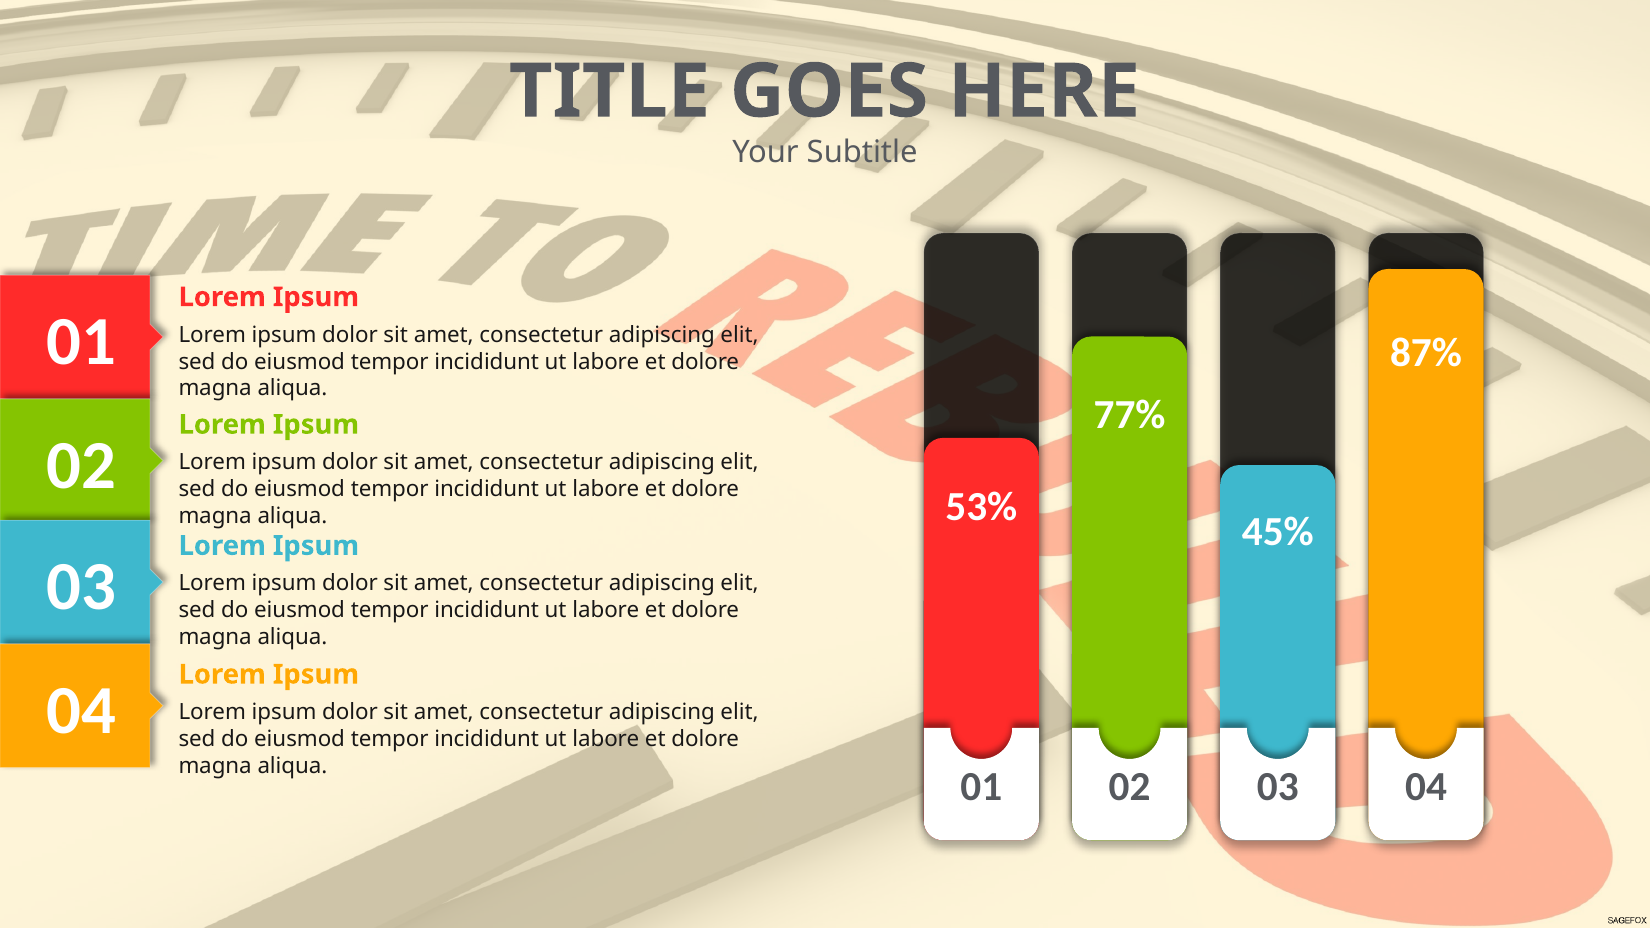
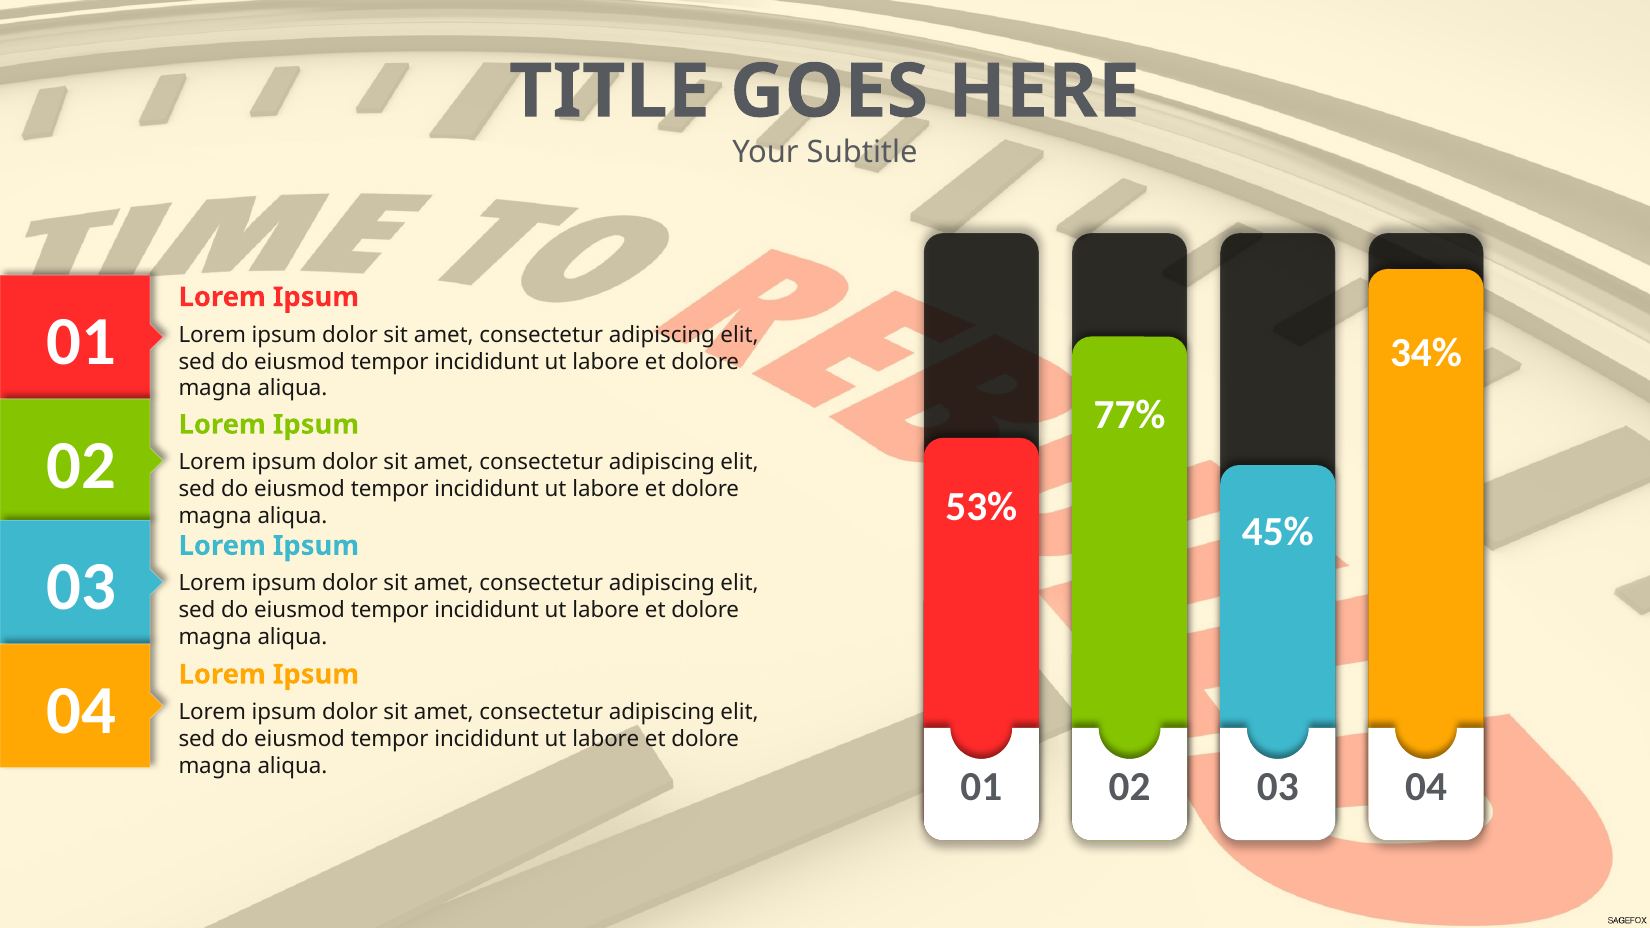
87%: 87% -> 34% (1426, 353)
